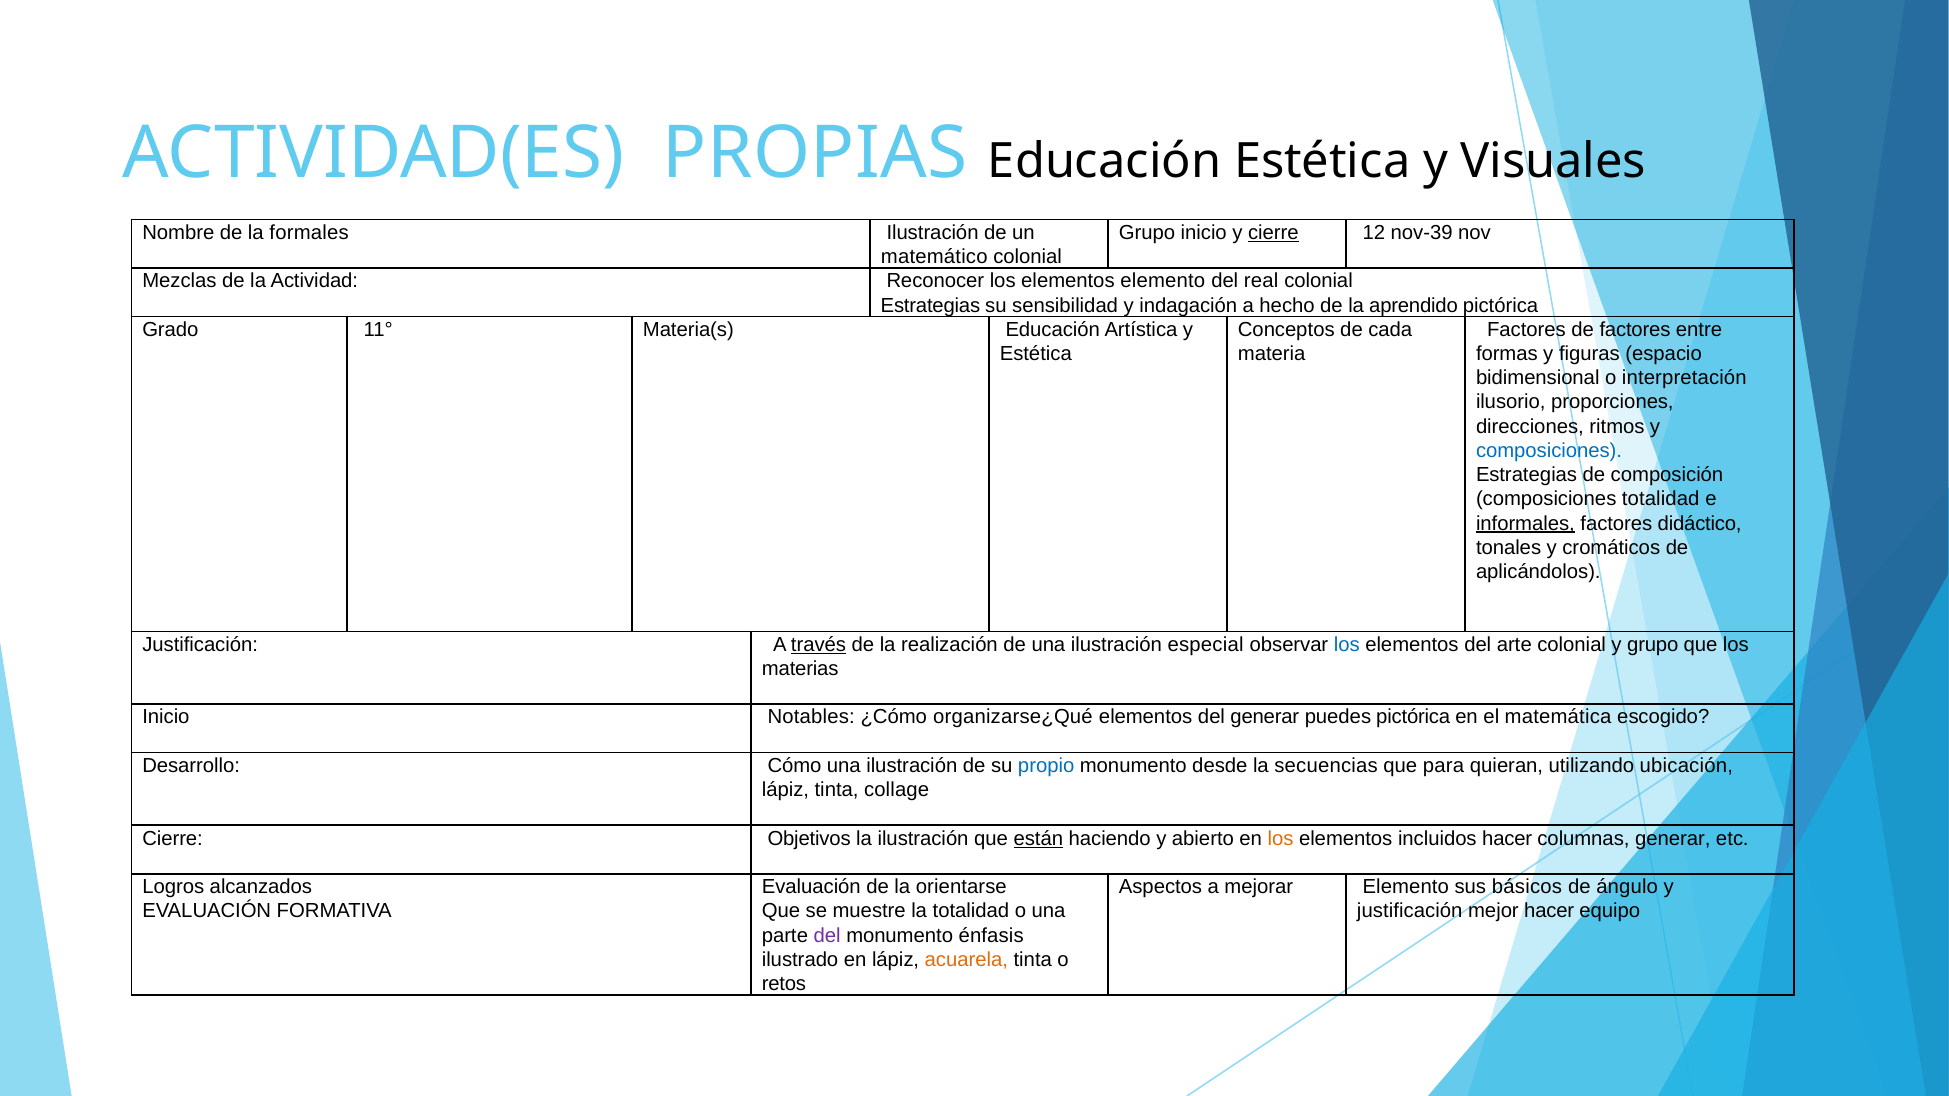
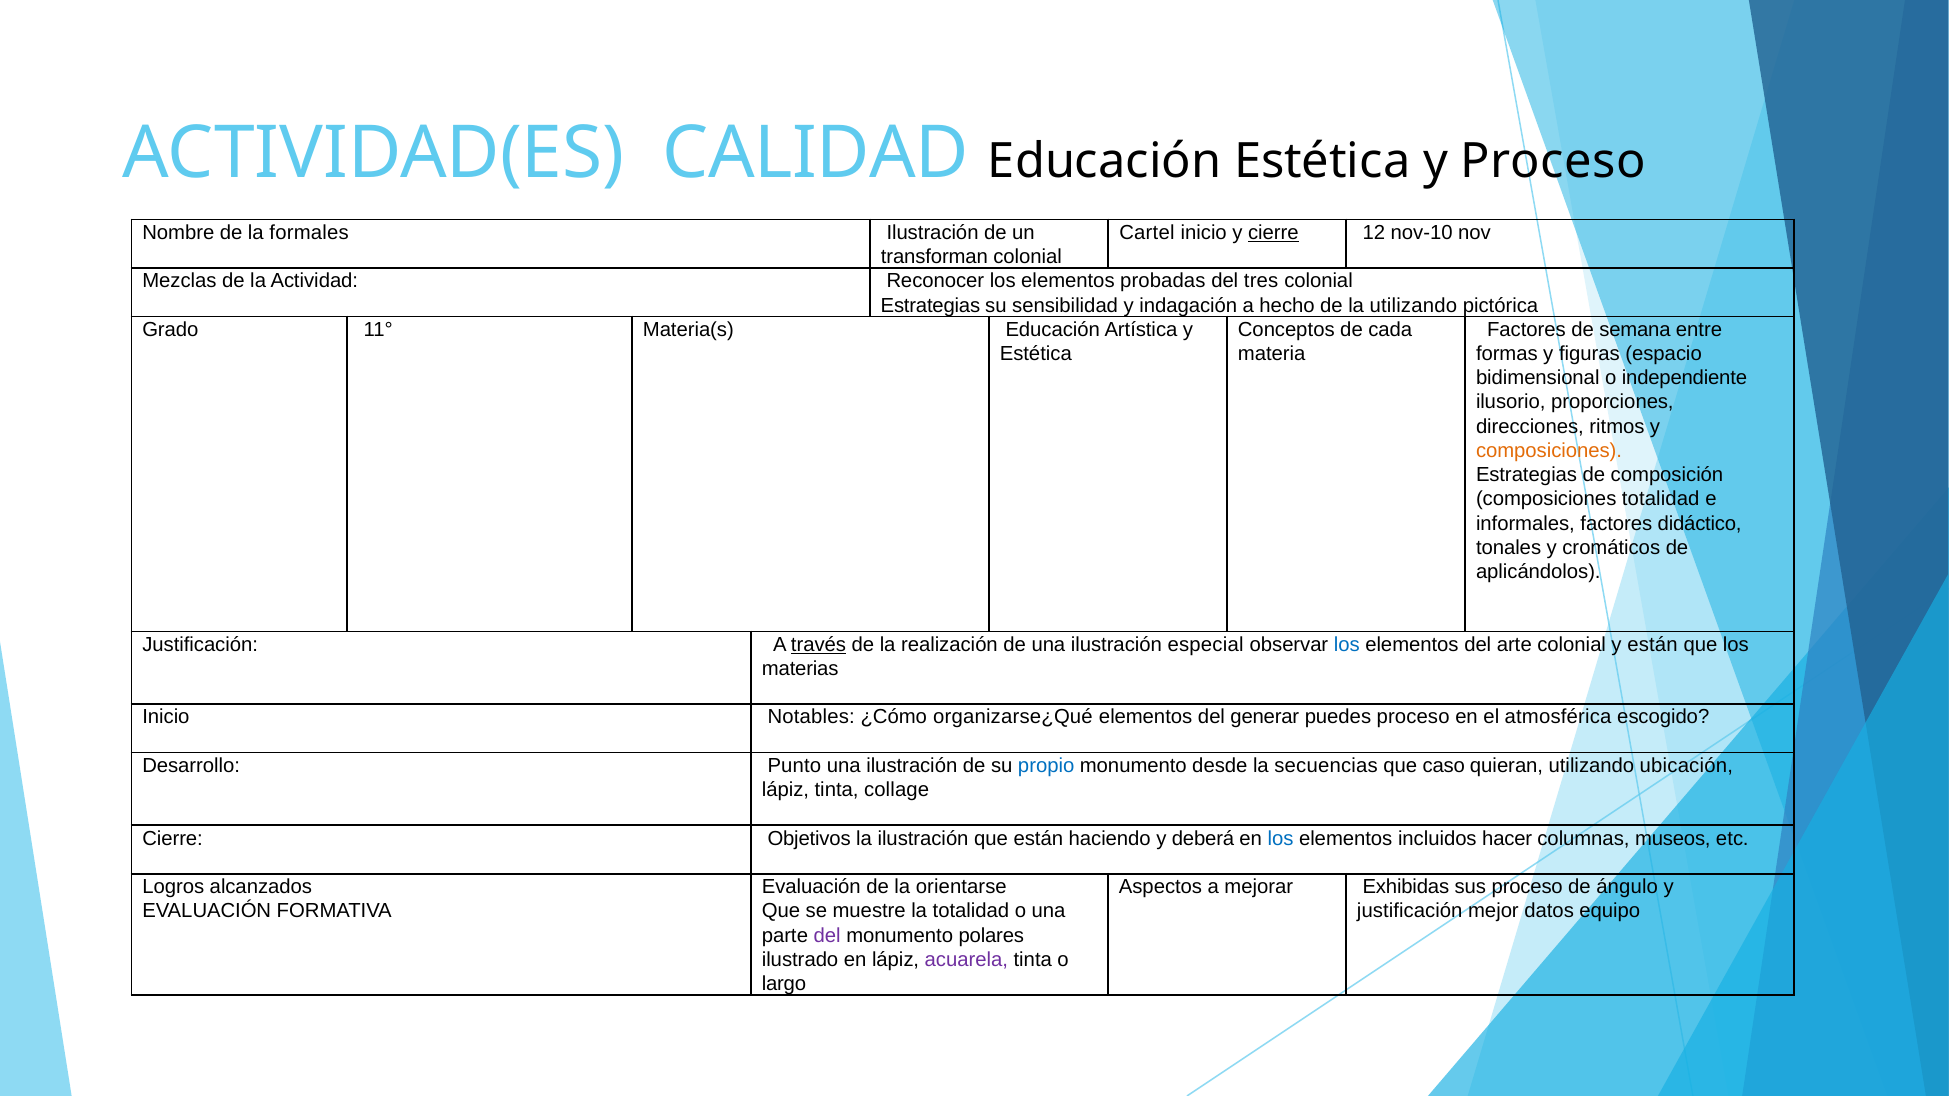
PROPIAS: PROPIAS -> CALIDAD (816, 154)
y Visuales: Visuales -> Proceso (1553, 162)
Grupo: Grupo -> Cartel (1147, 233)
nov-39: nov-39 -> nov-10 (1422, 233)
matemático: matemático -> transforman (934, 257)
elementos elemento: elemento -> probadas (1163, 281)
real: real -> tres (1261, 281)
la aprendido: aprendido -> utilizando (1413, 305)
de factores: factores -> semana (1635, 330)
interpretación: interpretación -> independiente (1684, 378)
composiciones colour: blue -> orange (1549, 451)
informales underline: present -> none (1525, 523)
y grupo: grupo -> están (1653, 645)
puedes pictórica: pictórica -> proceso (1413, 717)
matemática: matemática -> atmosférica (1558, 717)
Cómo: Cómo -> Punto (794, 766)
para: para -> caso (1444, 766)
están underline: present -> none (1038, 839)
abierto: abierto -> deberá (1203, 839)
los colour: orange -> blue (1281, 839)
columnas generar: generar -> museos (1673, 839)
mejorar Elemento: Elemento -> Exhibidas (1406, 887)
sus básicos: básicos -> proceso (1527, 887)
mejor hacer: hacer -> datos (1549, 911)
énfasis: énfasis -> polares (991, 936)
acuarela colour: orange -> purple (966, 960)
retos: retos -> largo (784, 984)
